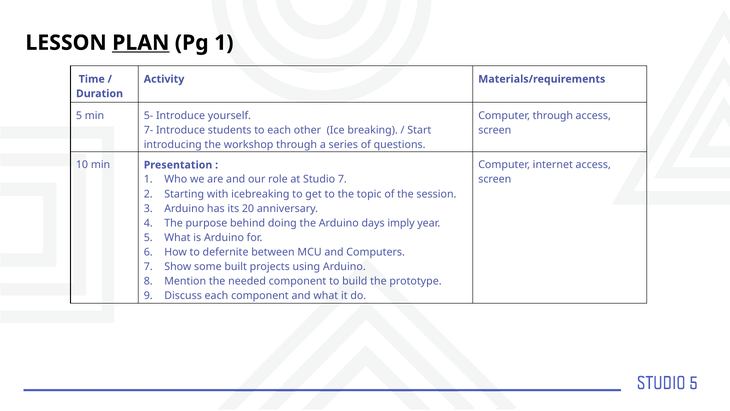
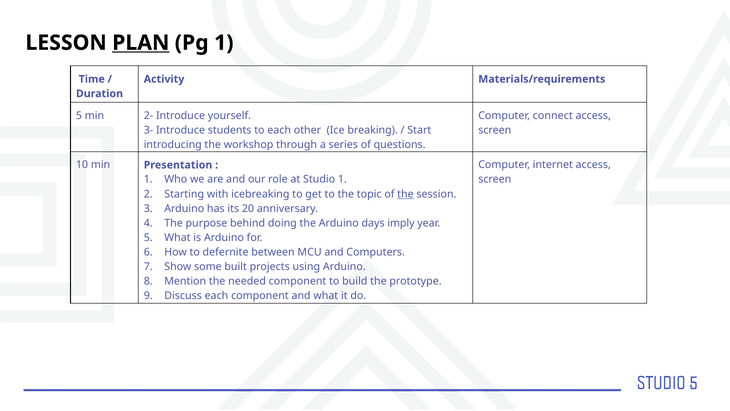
5-: 5- -> 2- (148, 116)
Computer through: through -> connect (553, 116)
7-: 7- -> 3- (148, 130)
Studio 7: 7 -> 1 (342, 179)
the underline: none -> present (405, 194)
